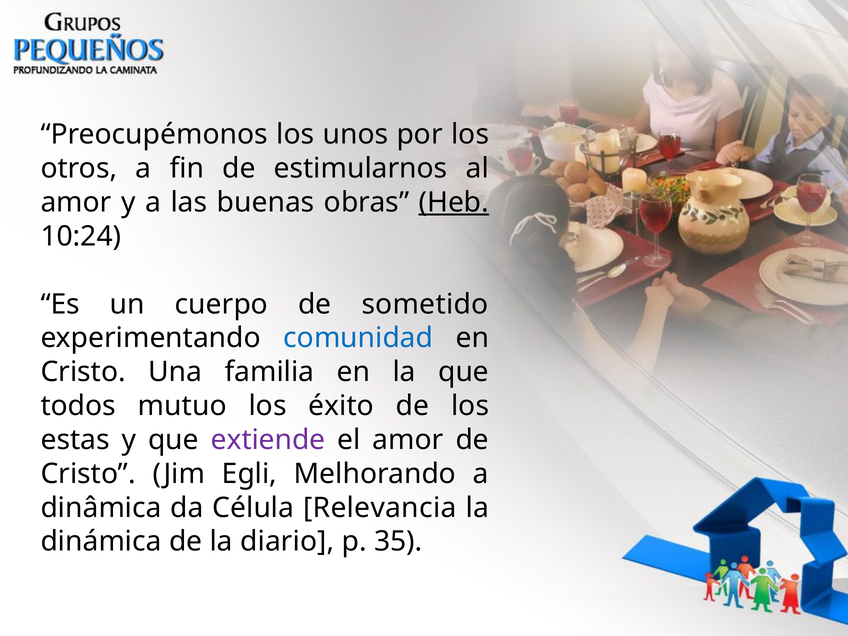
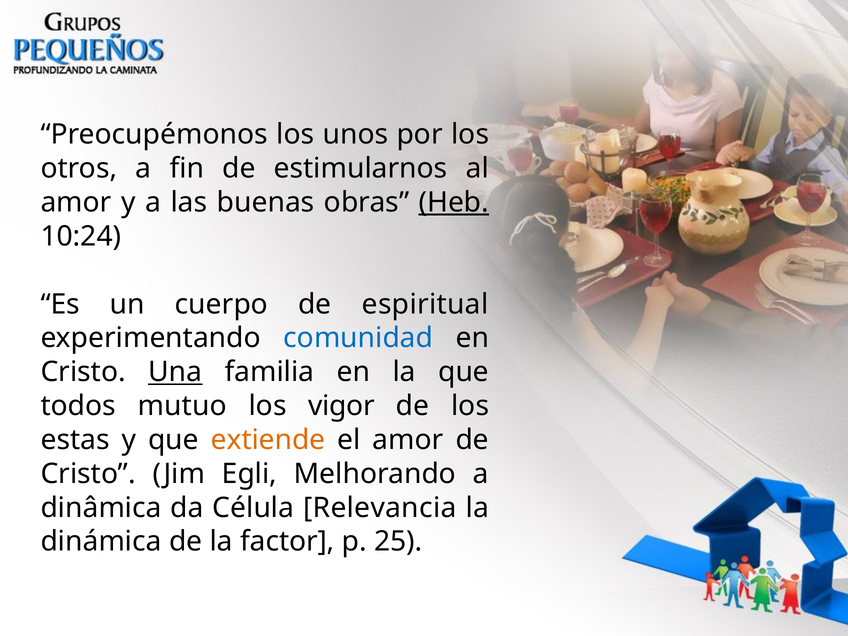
sometido: sometido -> espiritual (425, 304)
Una underline: none -> present (175, 372)
éxito: éxito -> vigor (341, 406)
extiende colour: purple -> orange (268, 440)
diario: diario -> factor (287, 542)
35: 35 -> 25 (398, 542)
